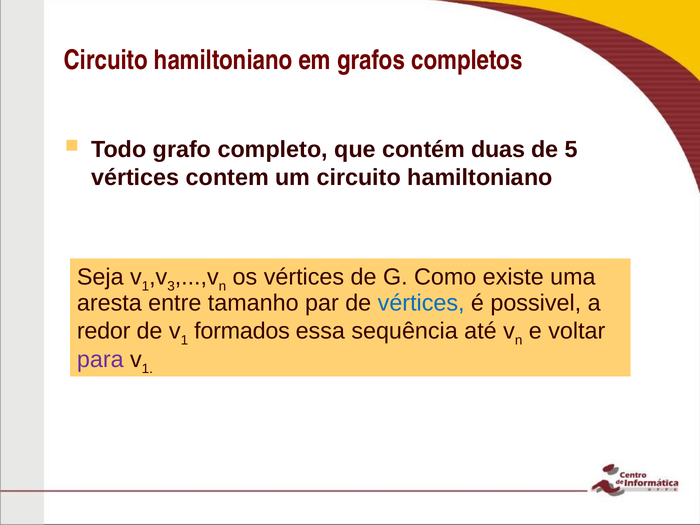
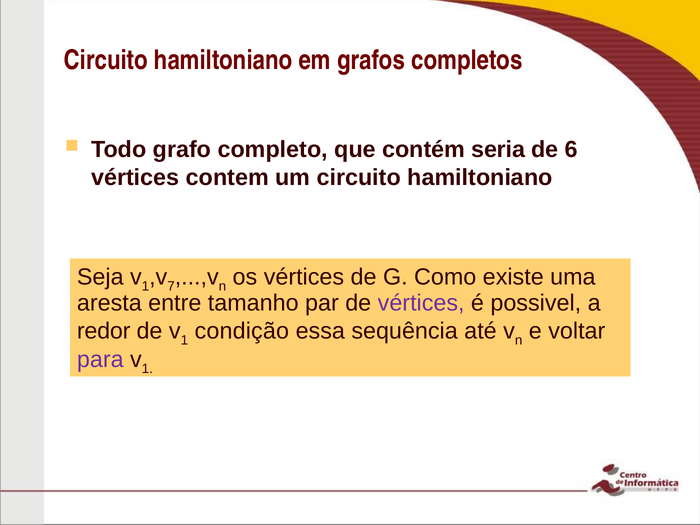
duas: duas -> seria (498, 149)
5: 5 -> 6 (571, 149)
3: 3 -> 7 (171, 286)
vértices colour: blue -> purple (421, 303)
formados: formados -> condição (242, 331)
